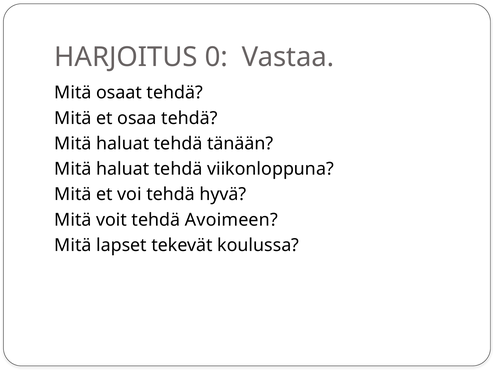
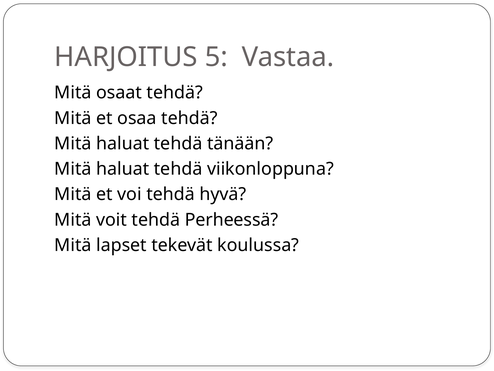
0: 0 -> 5 (216, 57)
Avoimeen: Avoimeen -> Perheessä (231, 220)
